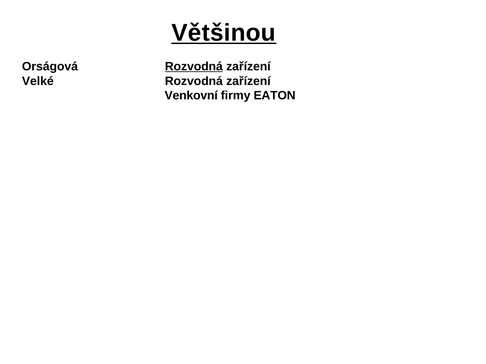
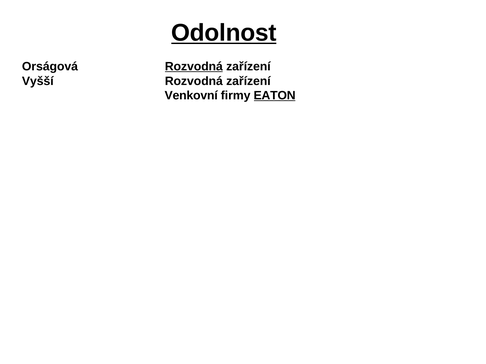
Většinou: Většinou -> Odolnost (224, 33)
Velké: Velké -> Vyšší (38, 81)
EATON underline: none -> present (275, 96)
